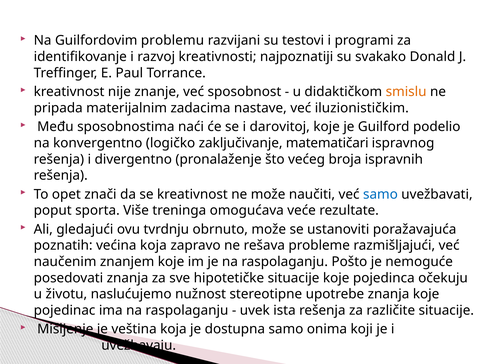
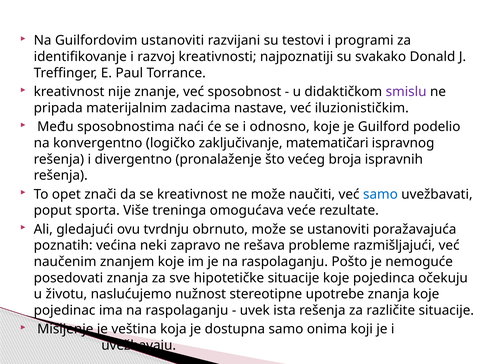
Guilfordovim problemu: problemu -> ustanoviti (173, 41)
smislu colour: orange -> purple (406, 92)
darovitoj: darovitoj -> odnosno (280, 127)
većina koja: koja -> neki (153, 245)
